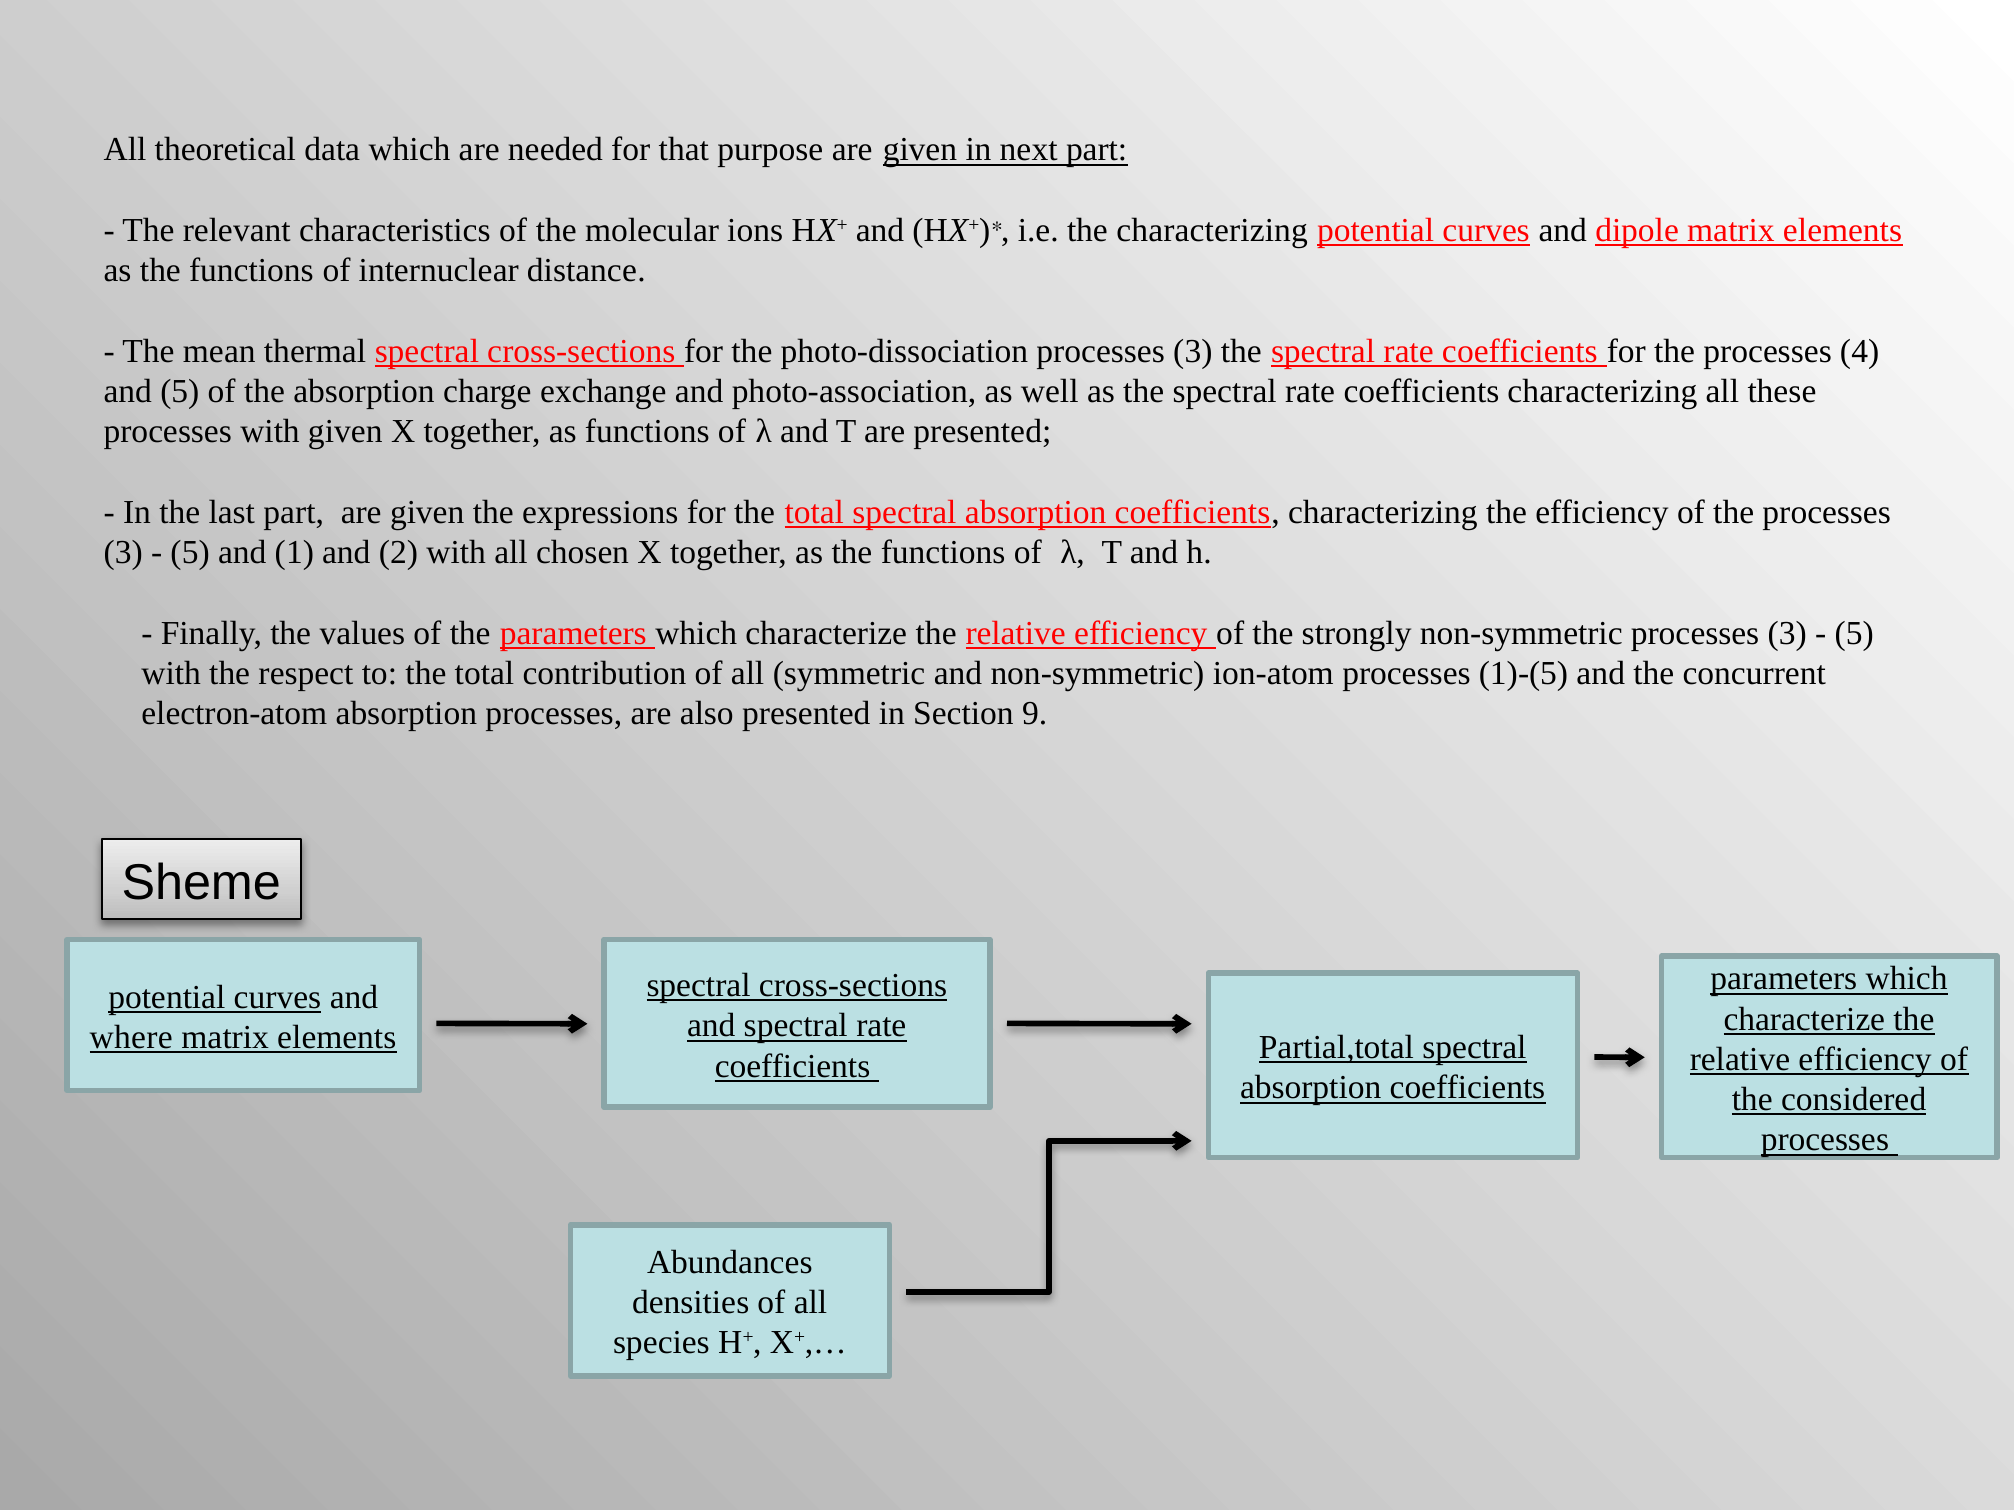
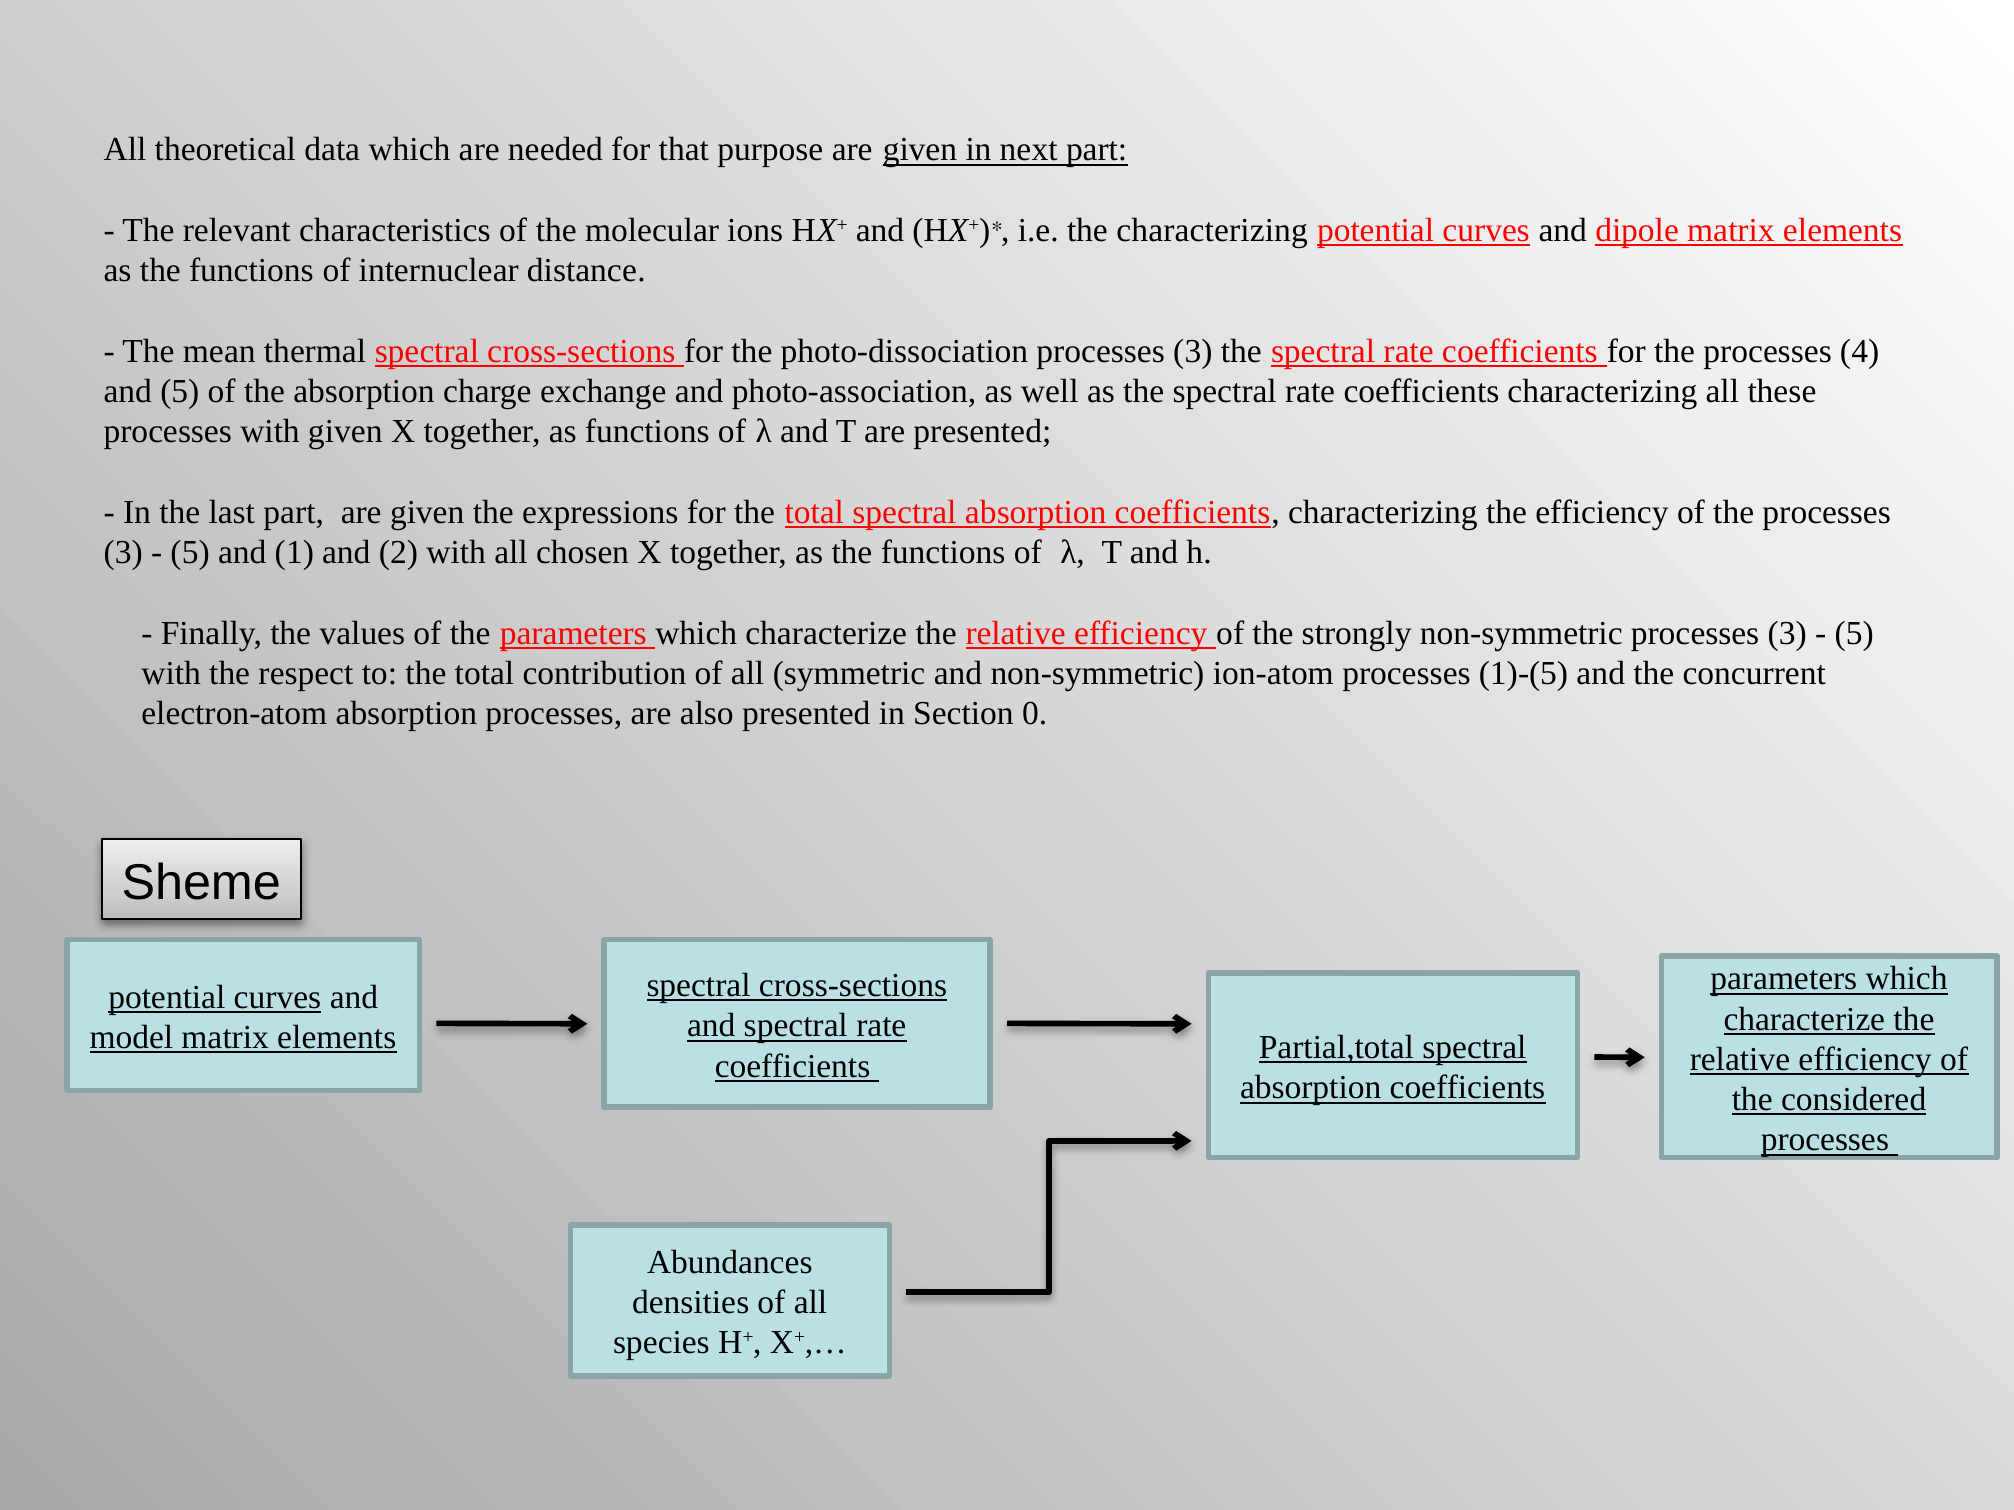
9: 9 -> 0 (1035, 714)
where: where -> model (131, 1038)
